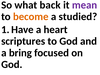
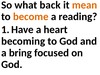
mean colour: purple -> orange (85, 5)
studied: studied -> reading (78, 17)
scriptures: scriptures -> becoming (23, 41)
